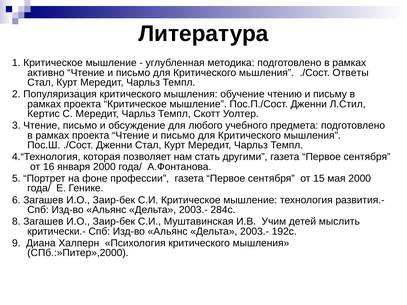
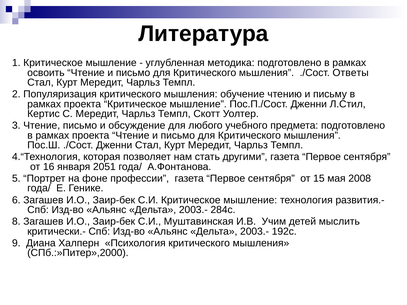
активно: активно -> освоить (46, 73)
января 2000: 2000 -> 2051 (104, 167)
мая 2000: 2000 -> 2008 (360, 179)
